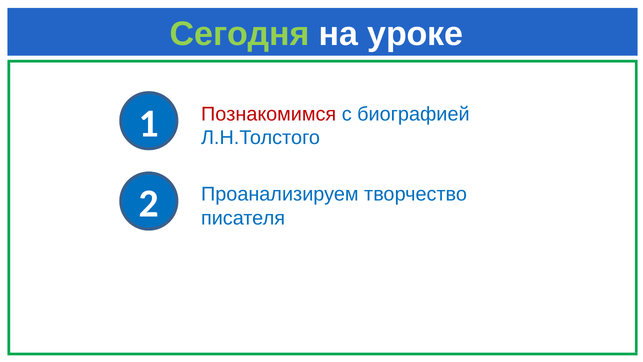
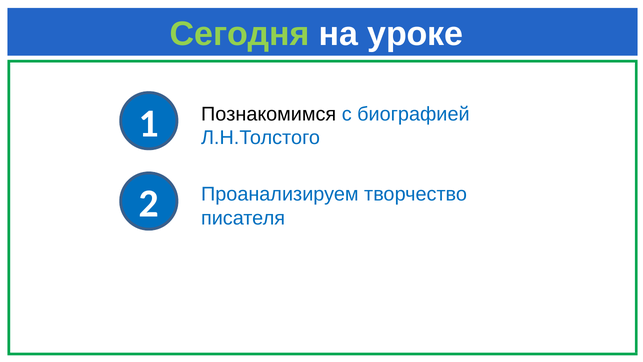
Познакомимся colour: red -> black (269, 114)
